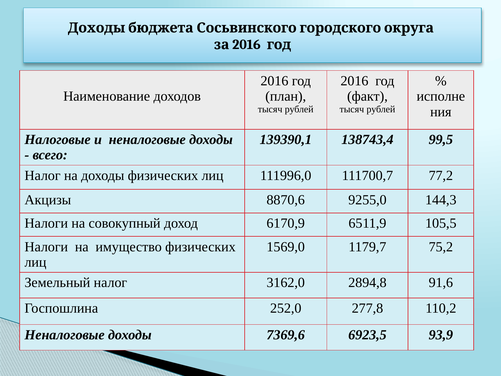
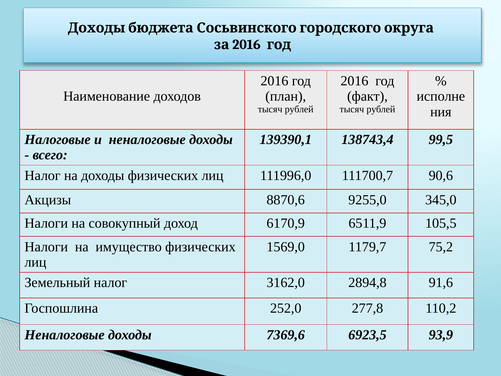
77,2: 77,2 -> 90,6 (441, 175)
144,3: 144,3 -> 345,0 (441, 200)
